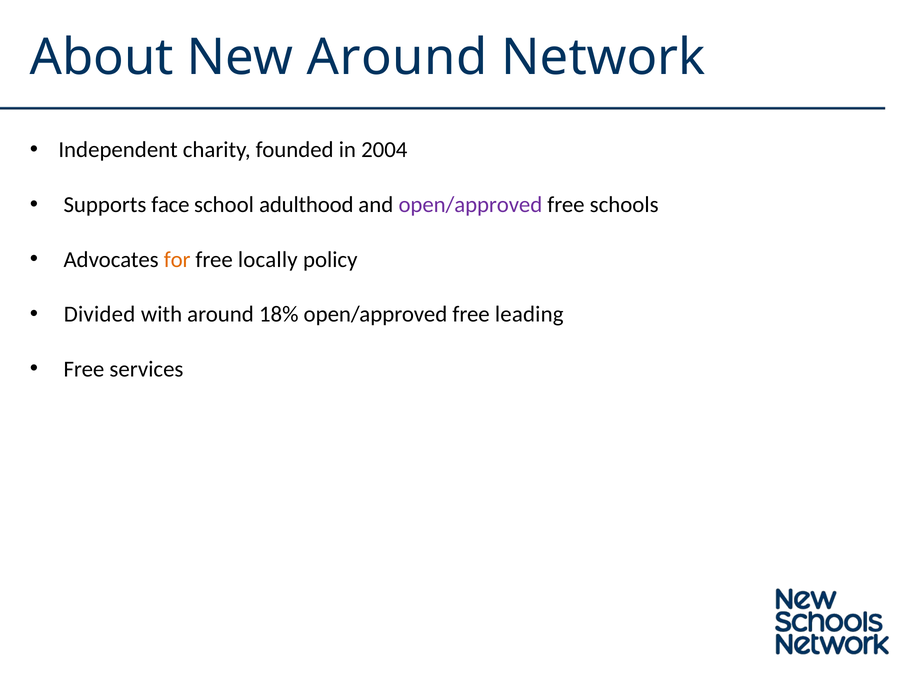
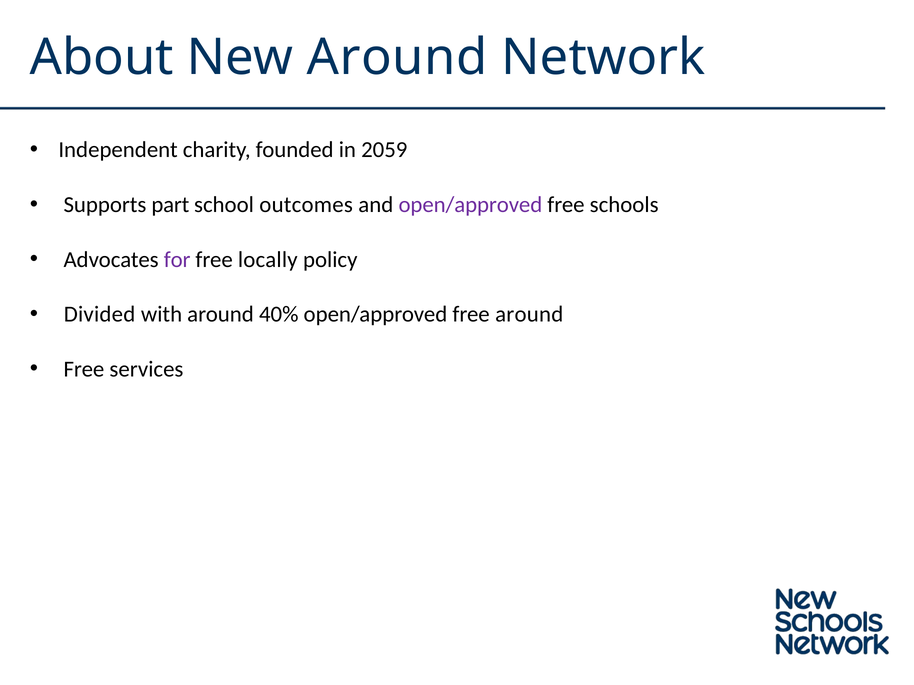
2004: 2004 -> 2059 (384, 150)
face: face -> part (170, 205)
adulthood: adulthood -> outcomes (306, 205)
for colour: orange -> purple (177, 260)
18%: 18% -> 40% (279, 315)
free leading: leading -> around (529, 315)
